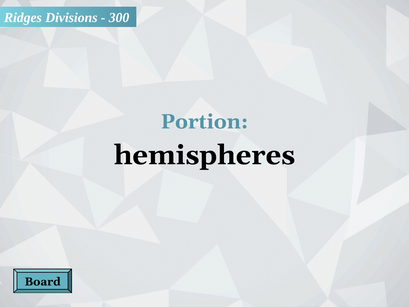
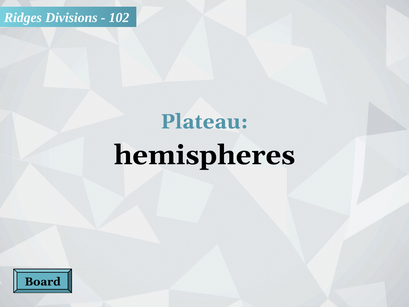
300: 300 -> 102 (119, 18)
Portion: Portion -> Plateau (204, 122)
